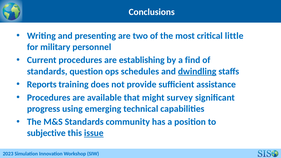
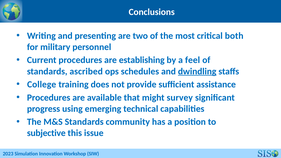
little: little -> both (234, 36)
find: find -> feel (193, 60)
question: question -> ascribed (86, 71)
Reports: Reports -> College (42, 84)
issue underline: present -> none (94, 133)
